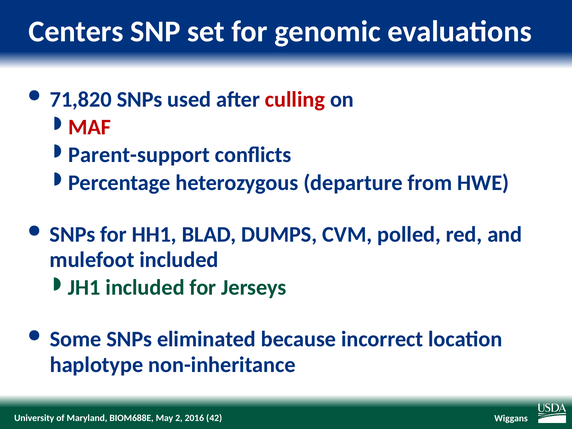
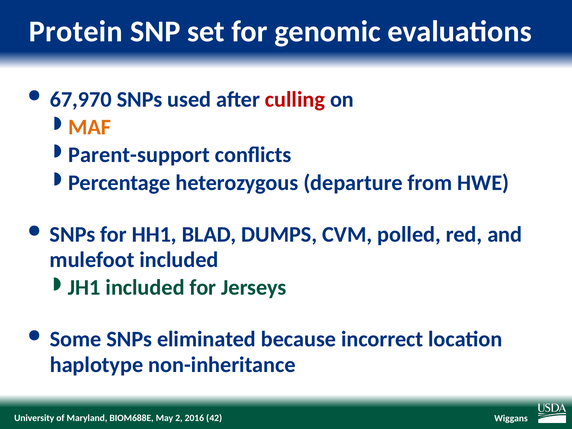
Centers: Centers -> Protein (76, 32)
71,820: 71,820 -> 67,970 (81, 99)
MAF colour: red -> orange (90, 127)
